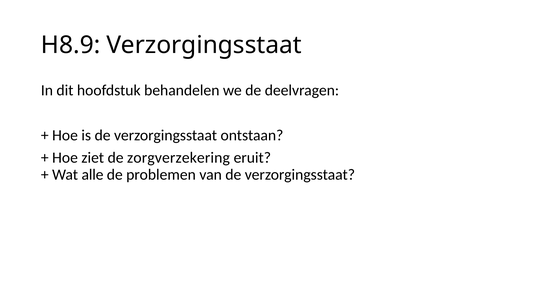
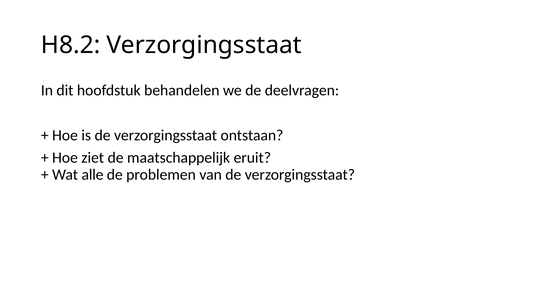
H8.9: H8.9 -> H8.2 (71, 45)
zorgverzekering: zorgverzekering -> maatschappelijk (179, 158)
